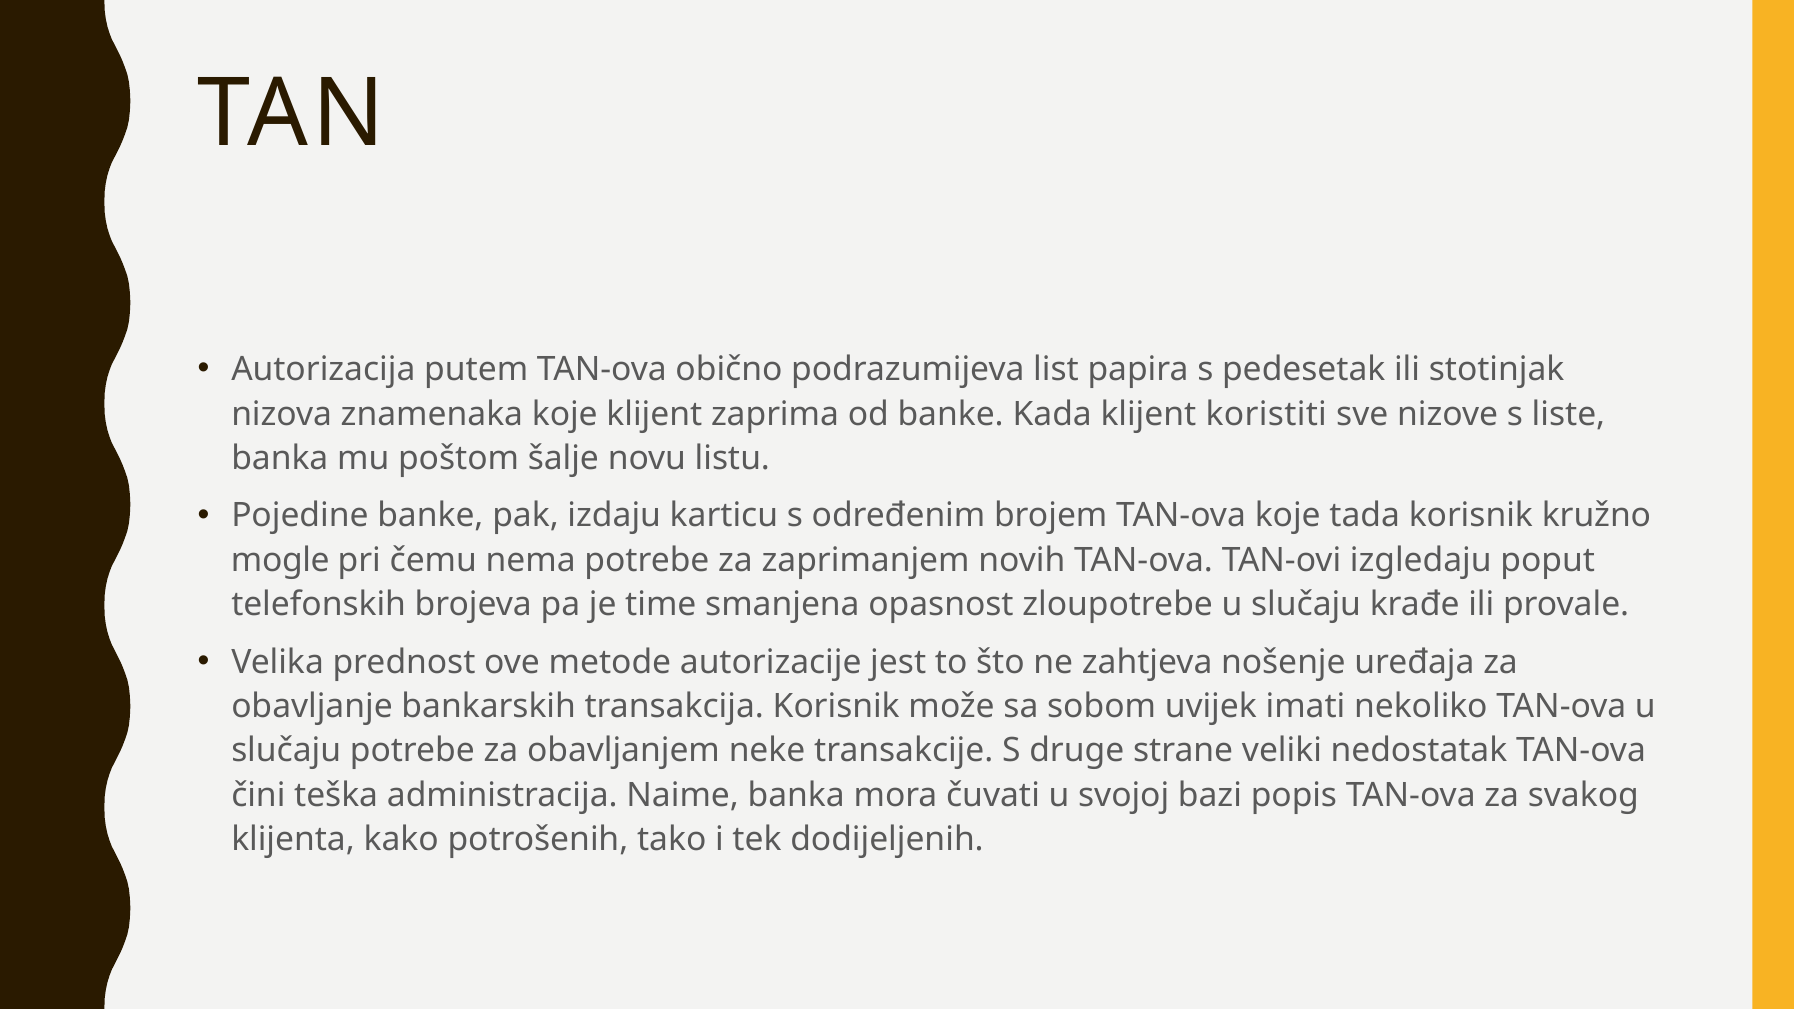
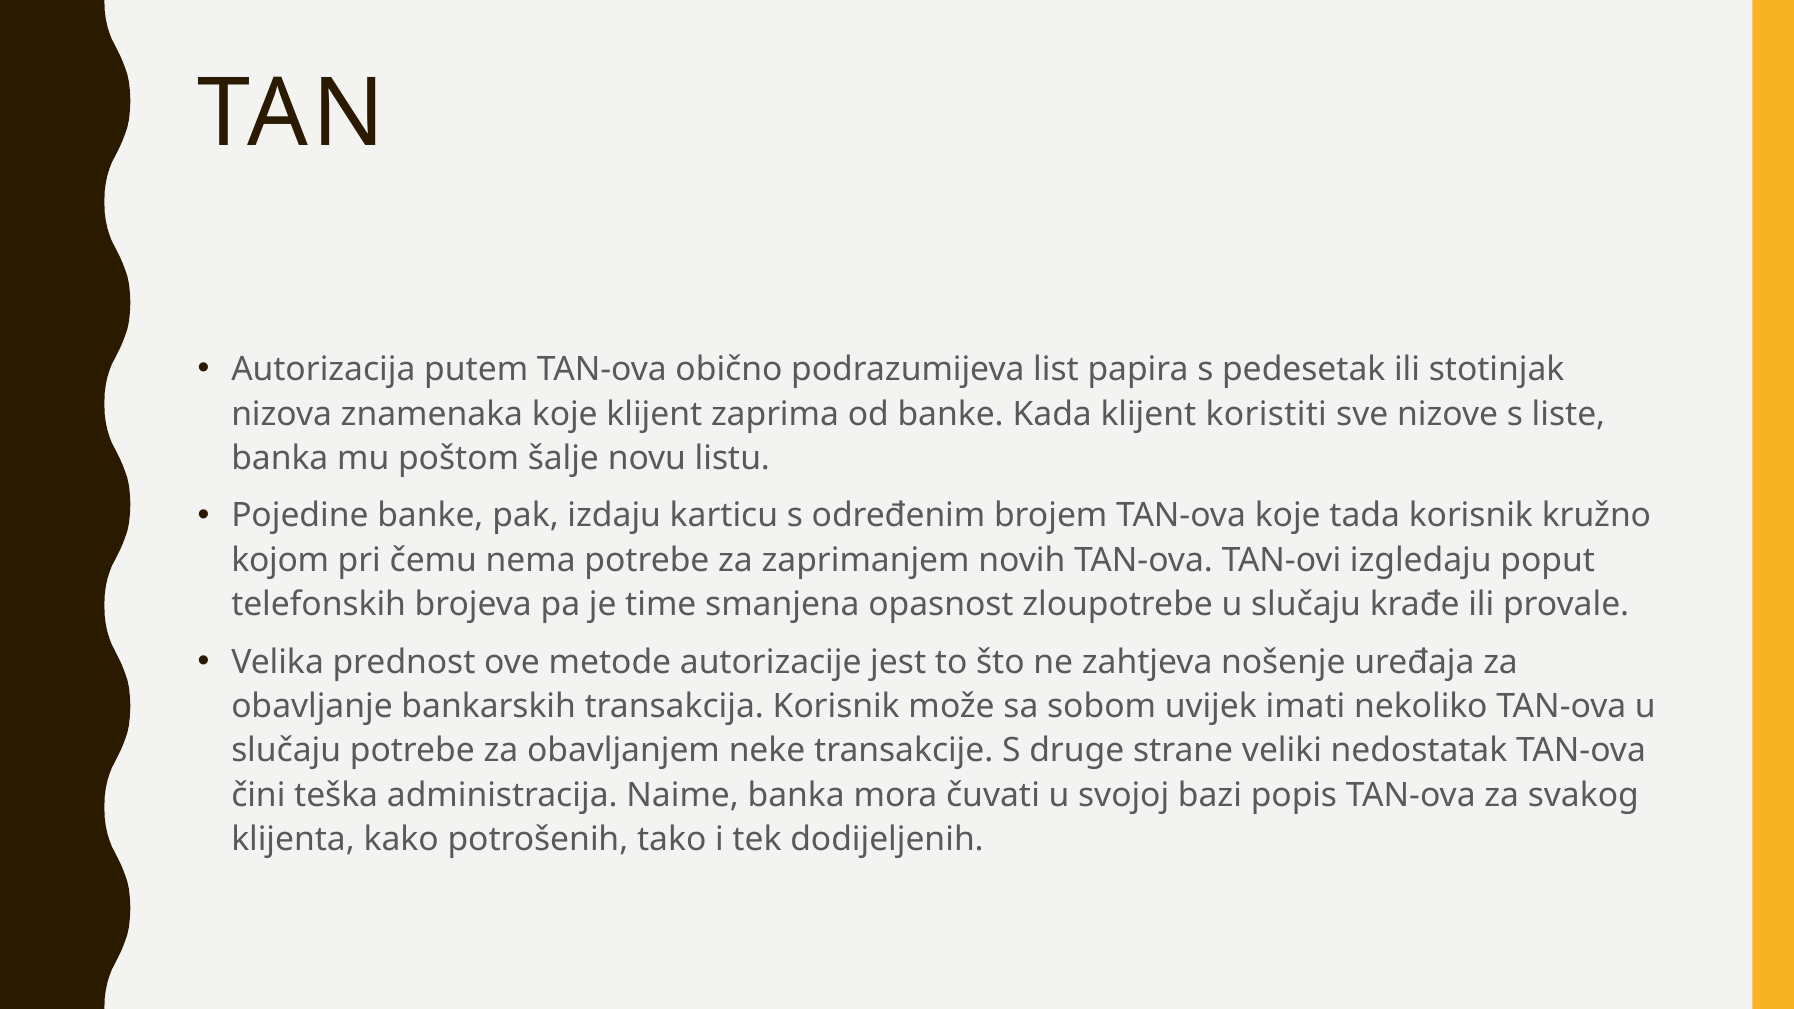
mogle: mogle -> kojom (280, 560)
